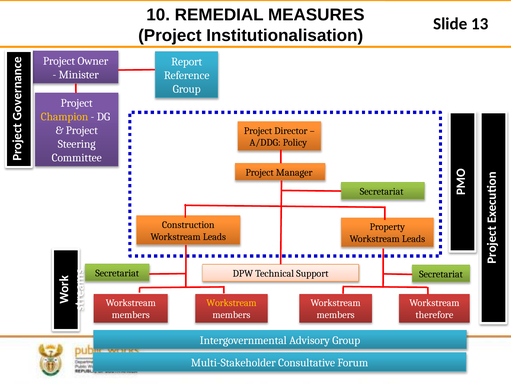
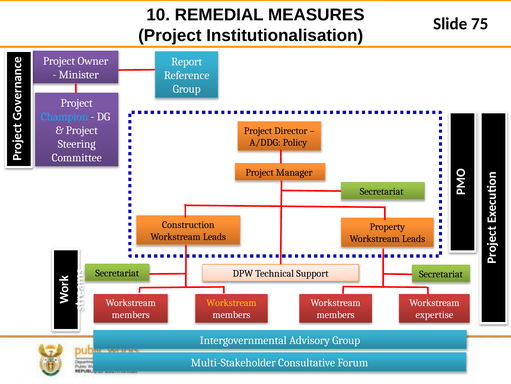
13: 13 -> 75 (480, 24)
Champion colour: yellow -> light blue (65, 116)
therefore: therefore -> expertise (434, 314)
